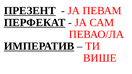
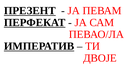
ВИШЕ: ВИШЕ -> ДВОЈЕ (100, 58)
